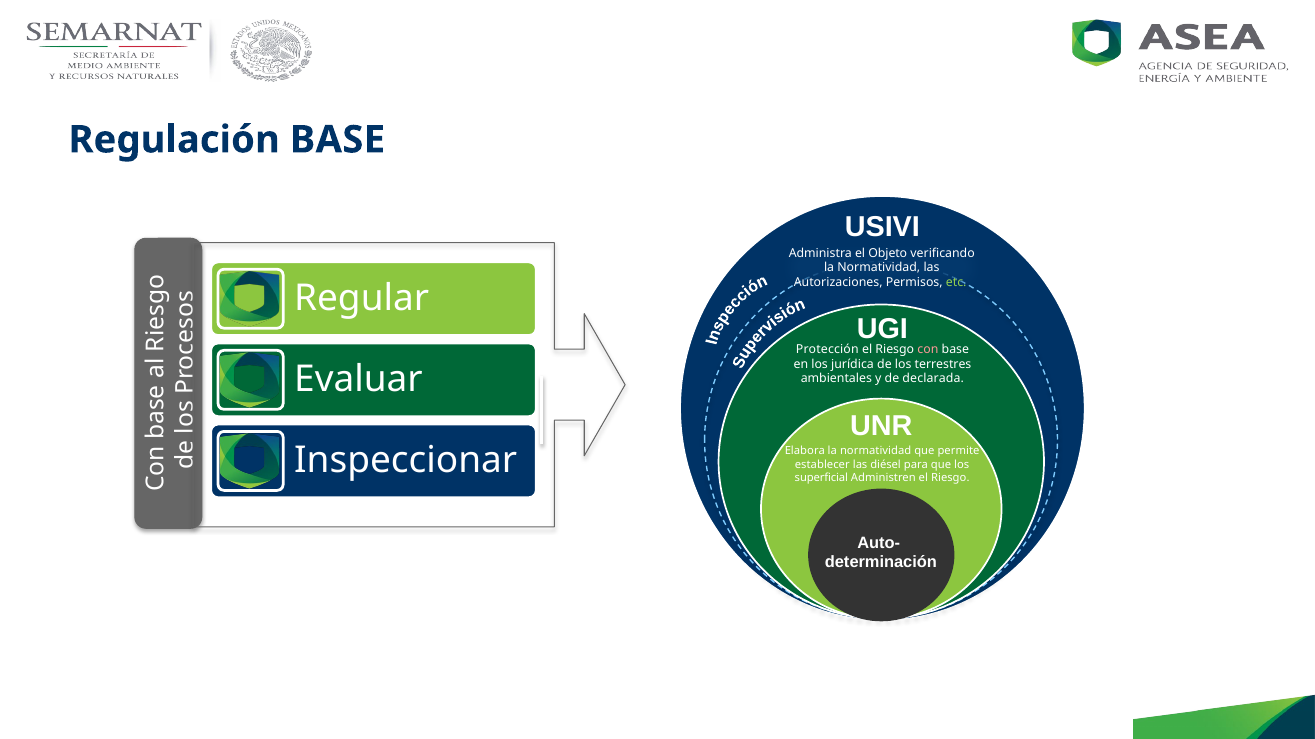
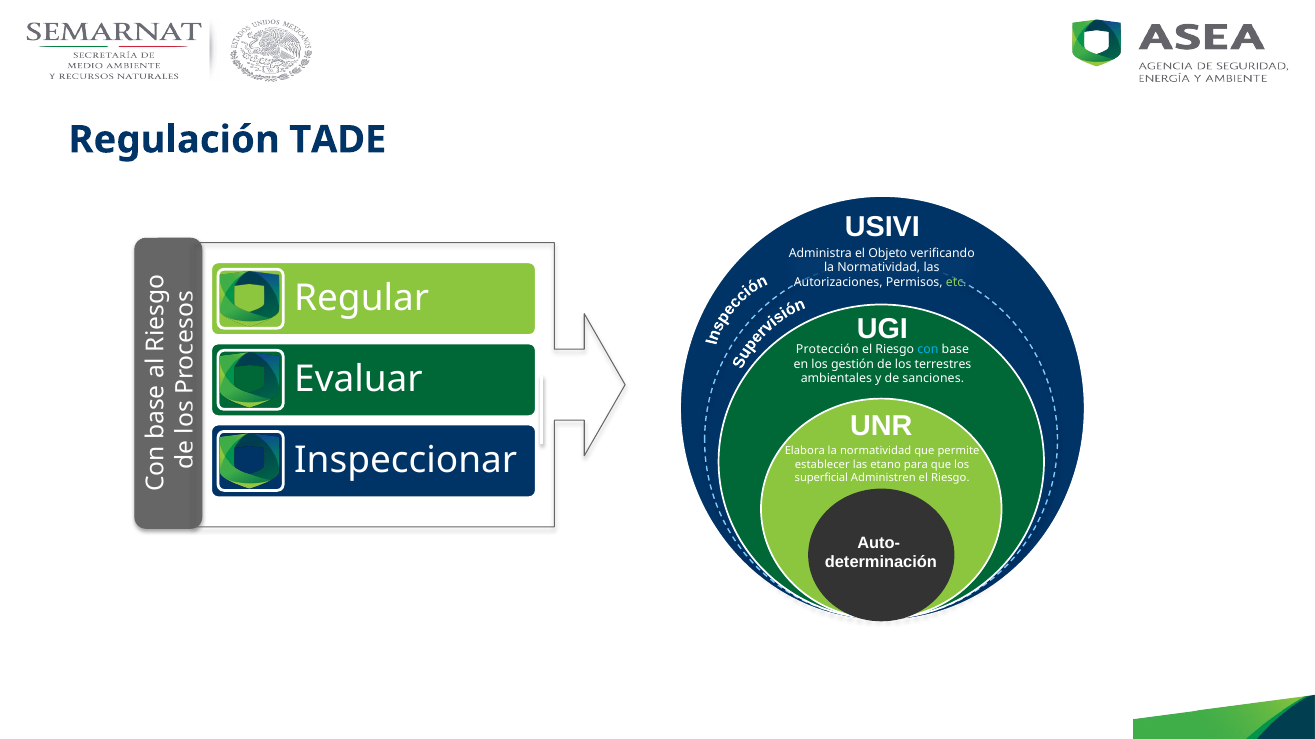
Regulación BASE: BASE -> TADE (338, 140)
con colour: pink -> light blue (928, 349)
jurídica: jurídica -> gestión (853, 364)
declarada: declarada -> sanciones (933, 379)
diésel: diésel -> etano (886, 465)
